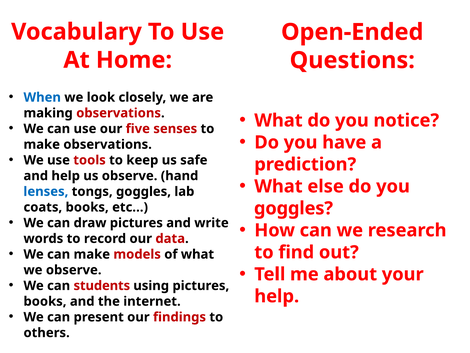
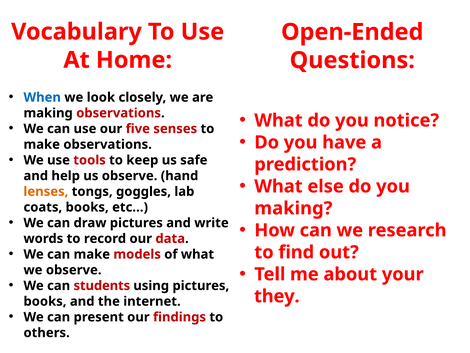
lenses colour: blue -> orange (46, 191)
goggles: goggles -> making (293, 208)
help: help -> they (277, 296)
